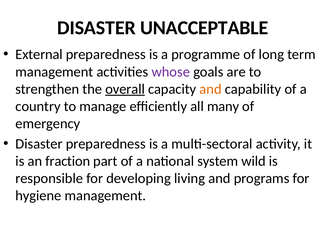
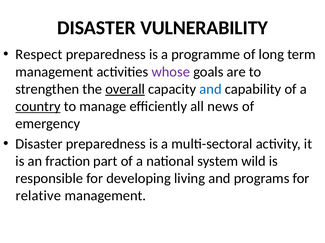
UNACCEPTABLE: UNACCEPTABLE -> VULNERABILITY (204, 28)
External: External -> Respect (39, 55)
and colour: orange -> blue (211, 89)
country underline: none -> present (38, 107)
many: many -> news (223, 107)
hygiene: hygiene -> relative (38, 196)
